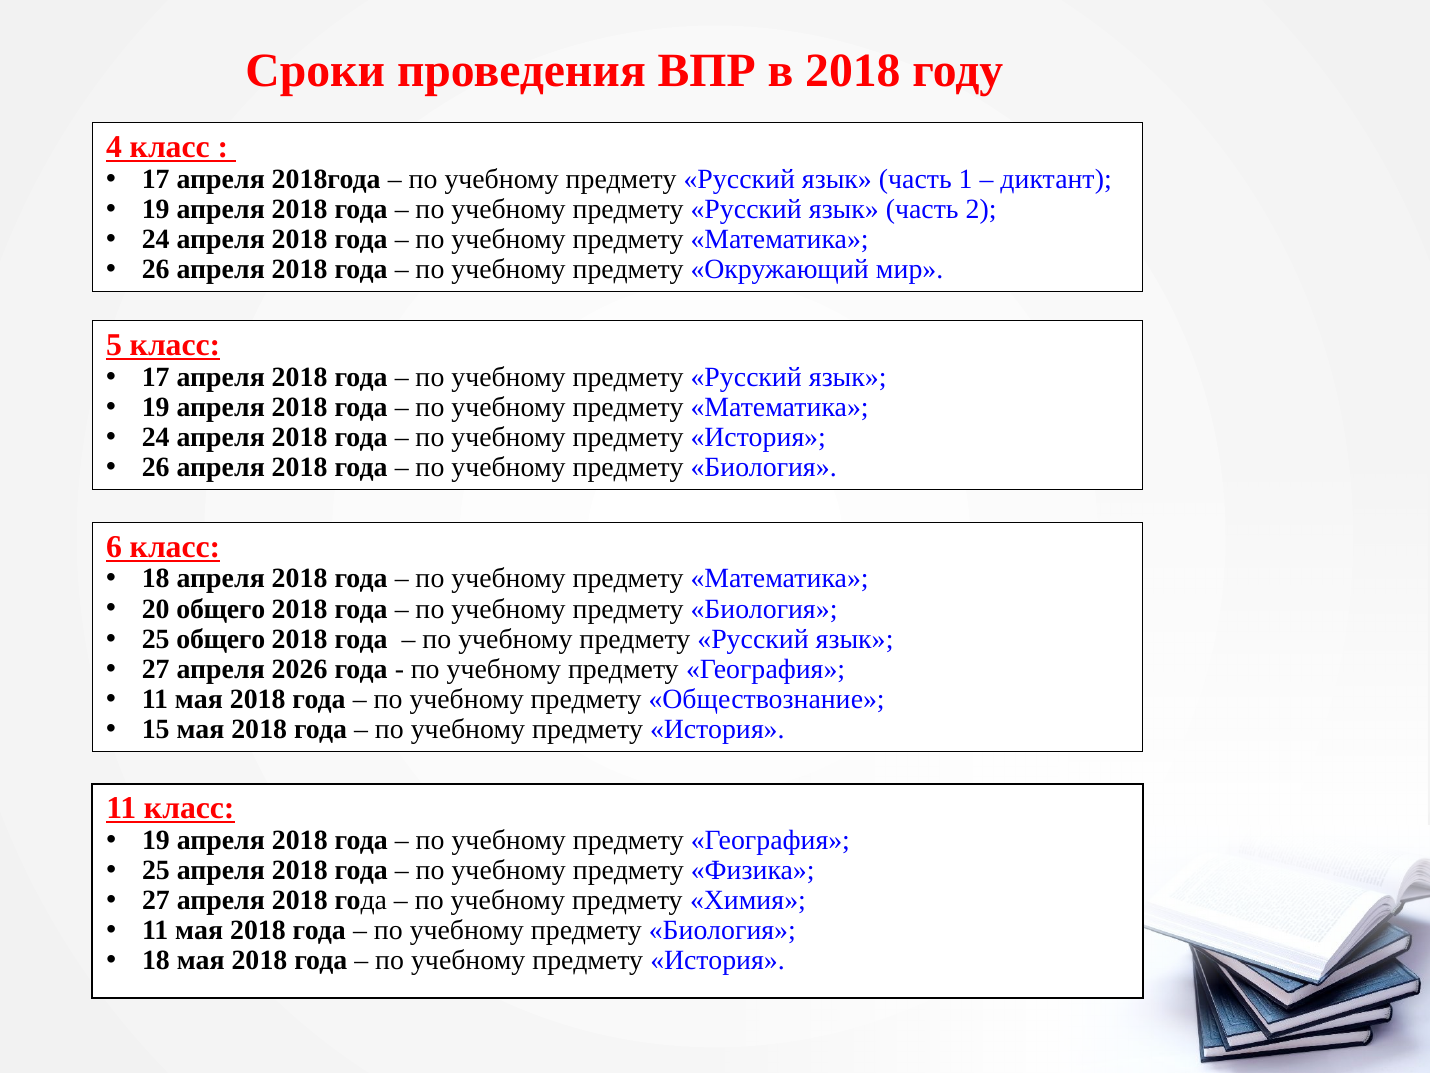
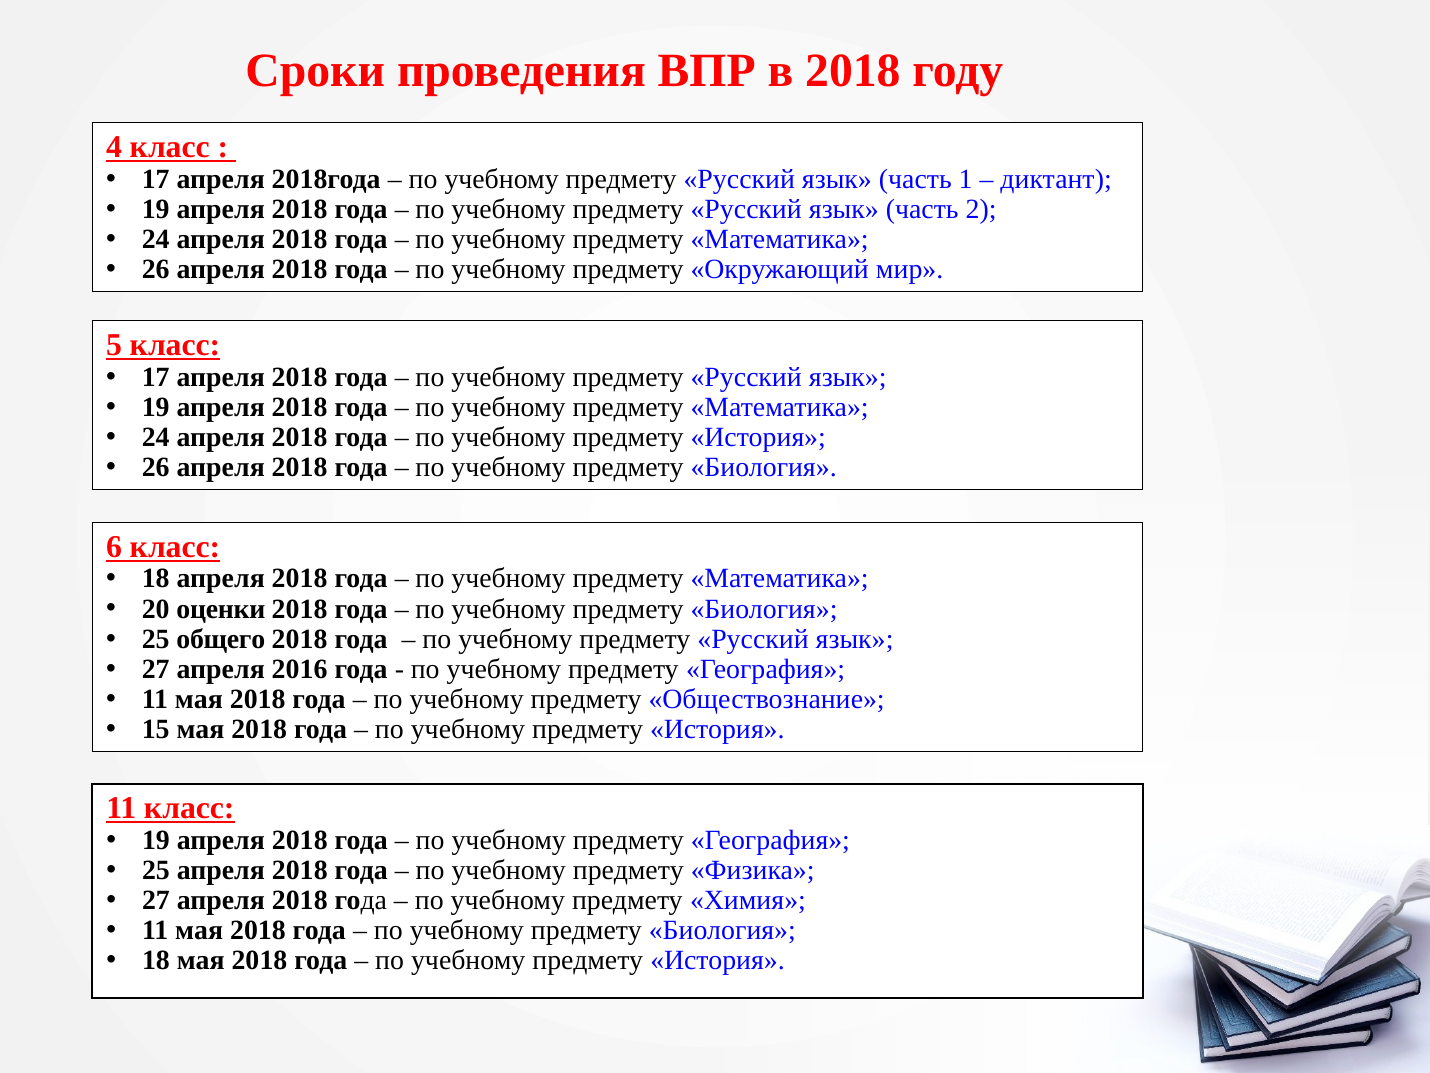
20 общего: общего -> оценки (221, 609)
2026: 2026 -> 2016 (300, 669)
